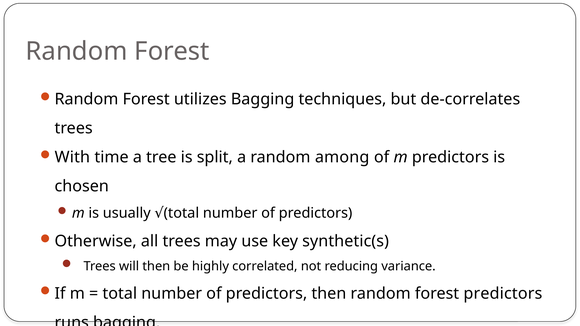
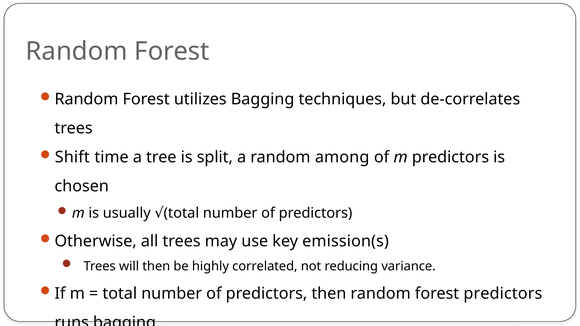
With: With -> Shift (72, 157)
synthetic(s: synthetic(s -> emission(s (346, 241)
